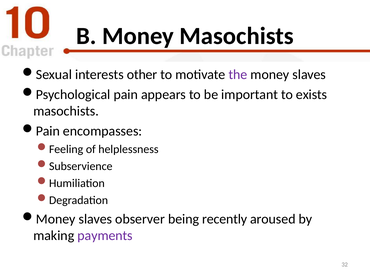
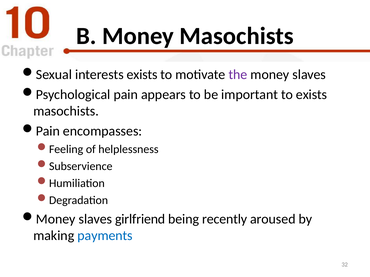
interests other: other -> exists (142, 75)
observer: observer -> girlfriend (140, 219)
payments colour: purple -> blue (105, 236)
